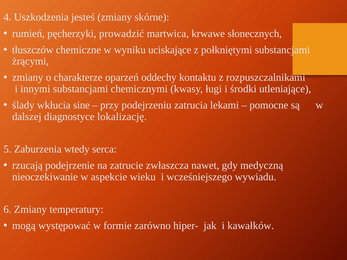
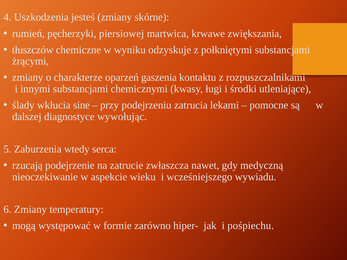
prowadzić: prowadzić -> piersiowej (122, 34)
słonecznych: słonecznych -> zwiększania (255, 34)
uciskające: uciskające -> odzyskuje (170, 50)
oddechy: oddechy -> gaszenia (159, 78)
lokalizację: lokalizację -> wywołując (122, 117)
kawałków: kawałków -> pośpiechu (251, 226)
